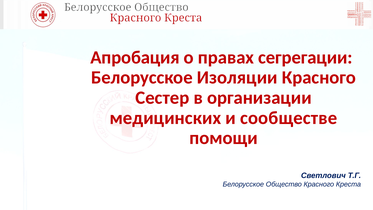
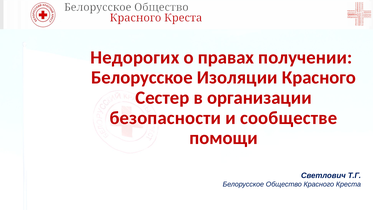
Апробация: Апробация -> Недорогих (135, 57)
сегрегации: сегрегации -> получении (305, 57)
медицинских: медицинских -> безопасности (165, 118)
